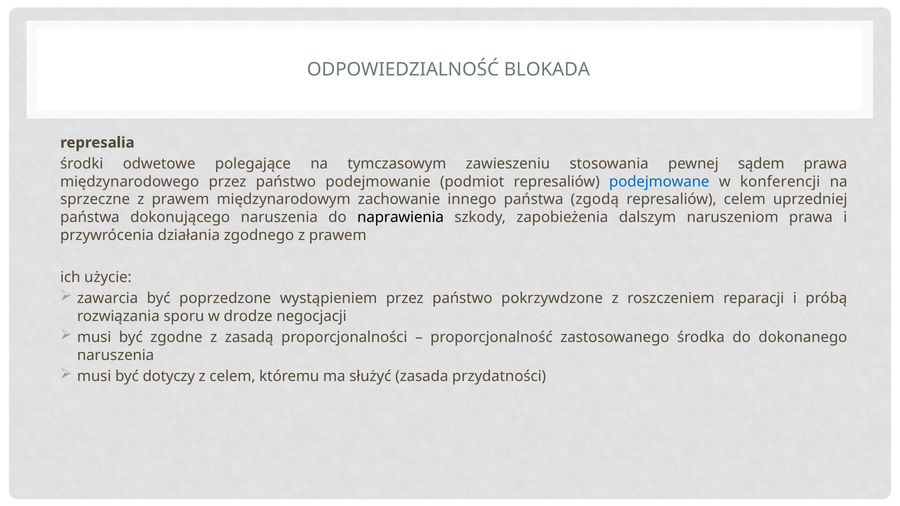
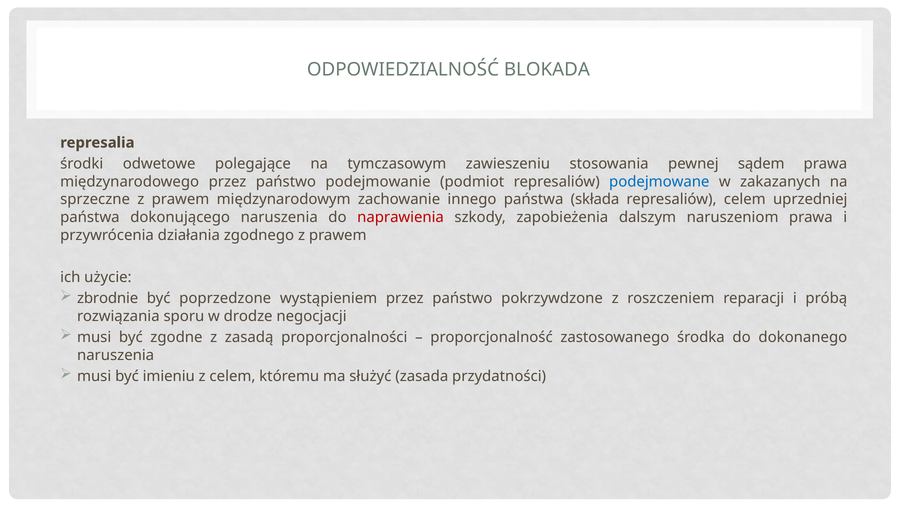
konferencji: konferencji -> zakazanych (780, 182)
zgodą: zgodą -> składa (595, 200)
naprawienia colour: black -> red (401, 218)
zawarcia: zawarcia -> zbrodnie (108, 298)
dotyczy: dotyczy -> imieniu (169, 376)
